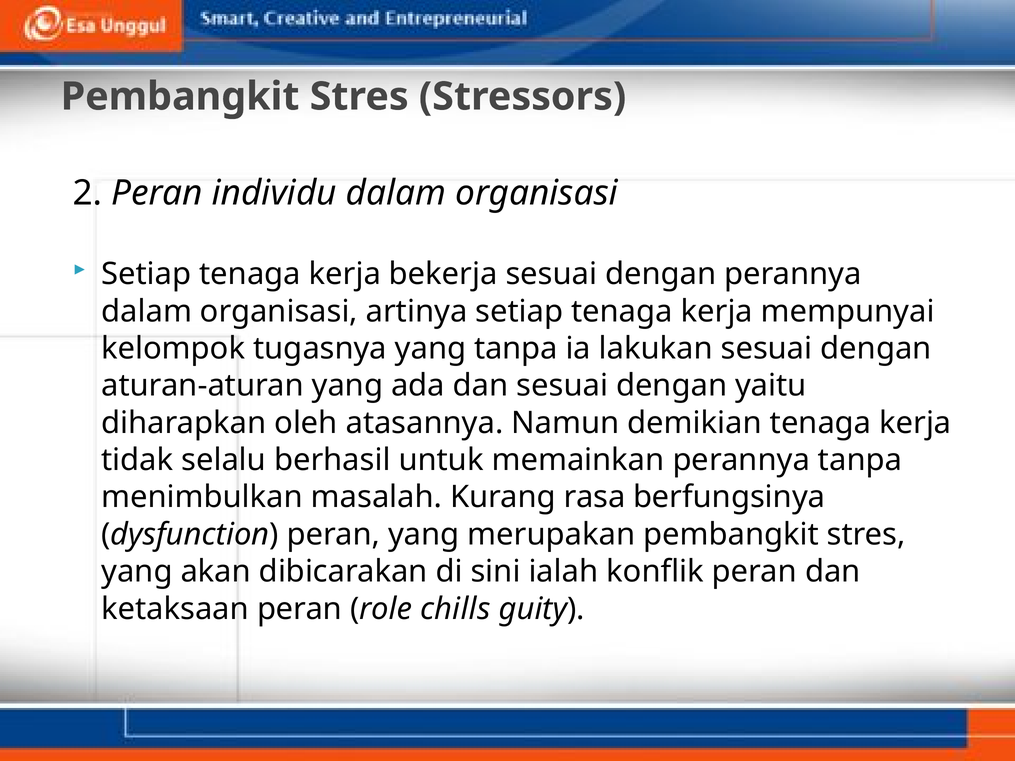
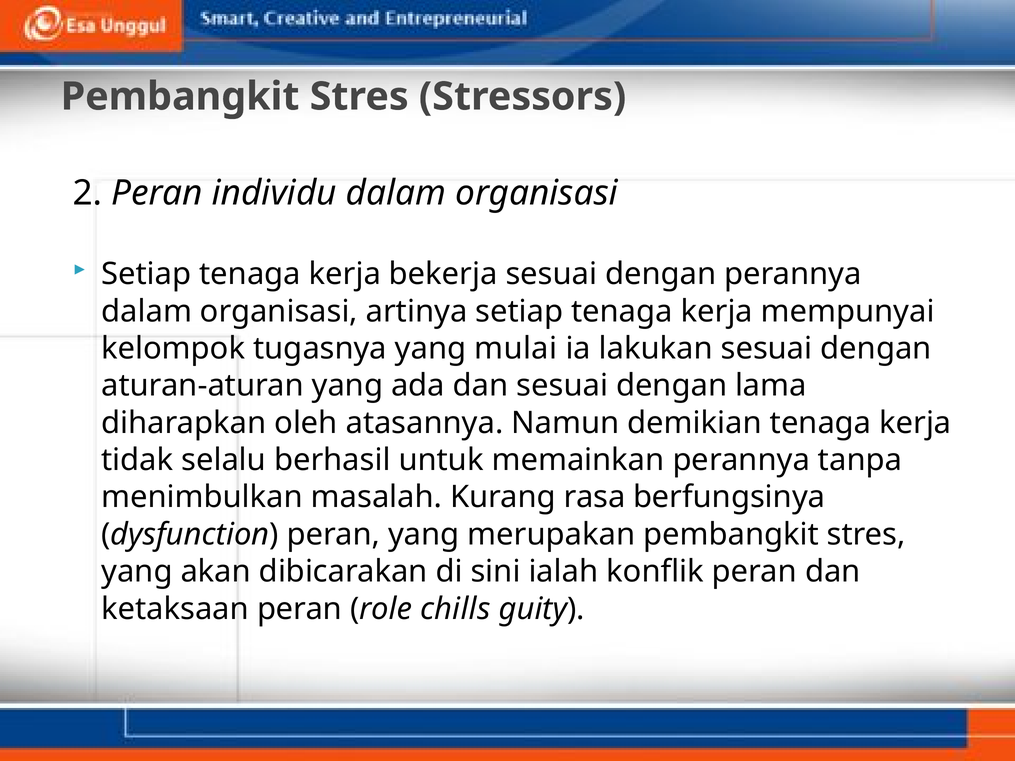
yang tanpa: tanpa -> mulai (516, 349)
yaitu: yaitu -> lama (771, 386)
